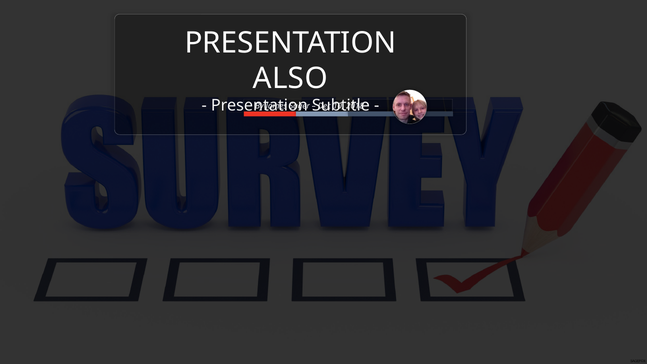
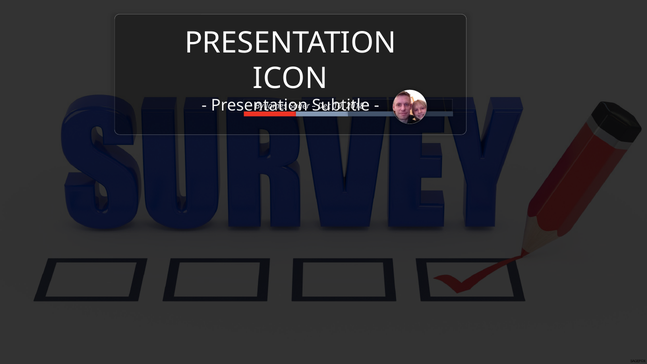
ALSO: ALSO -> ICON (290, 79)
